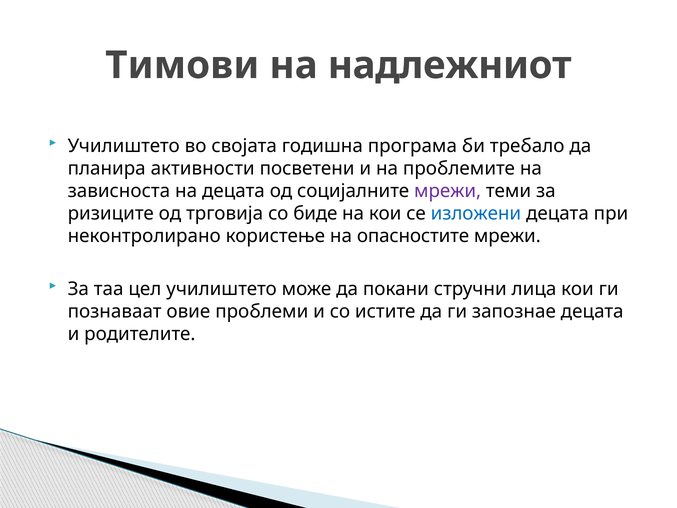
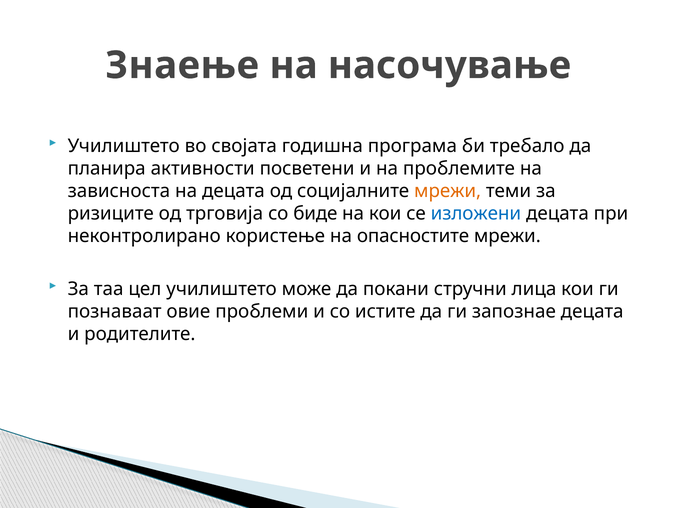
Тимови: Тимови -> Знаење (182, 65)
надлежниот: надлежниот -> насочување (449, 65)
мрежи colour: purple -> orange (448, 191)
